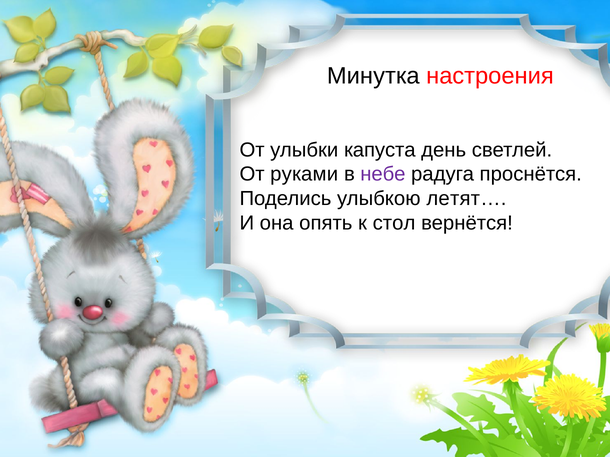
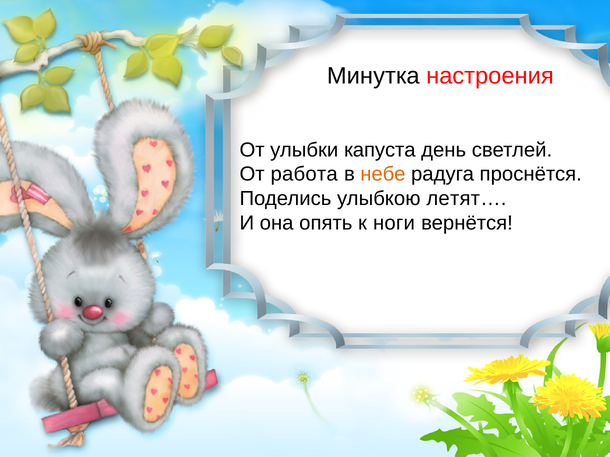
руками: руками -> работа (304, 174)
небе colour: purple -> orange (383, 174)
стол: стол -> ноги (394, 223)
